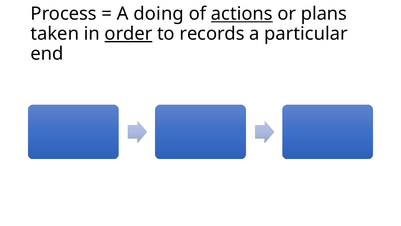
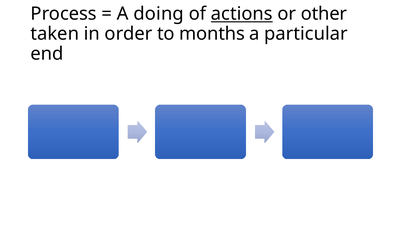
plans: plans -> other (324, 14)
order underline: present -> none (128, 34)
records: records -> months (212, 34)
